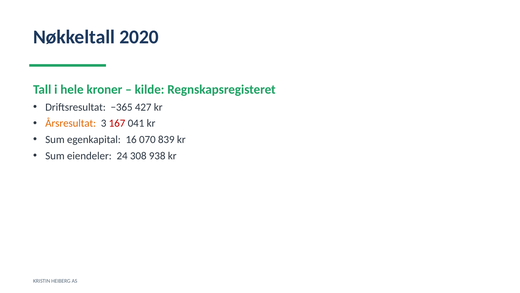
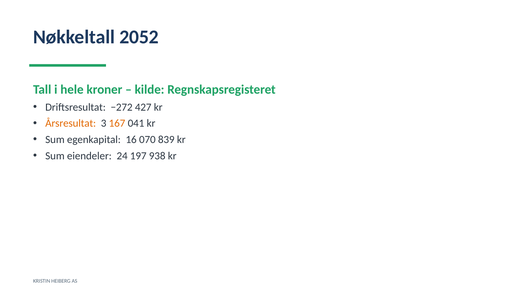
2020: 2020 -> 2052 (139, 37)
−365: −365 -> −272 (122, 107)
167 colour: red -> orange (117, 123)
308: 308 -> 197 (138, 156)
